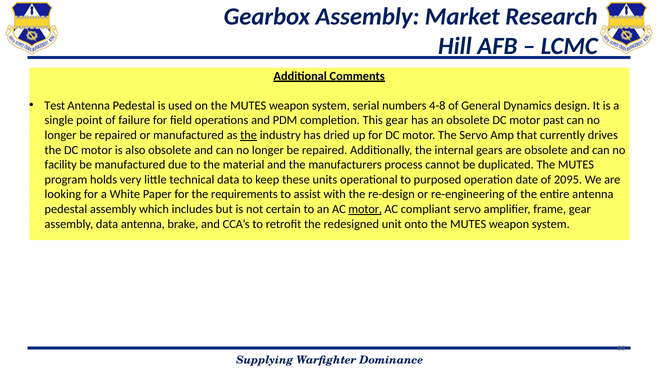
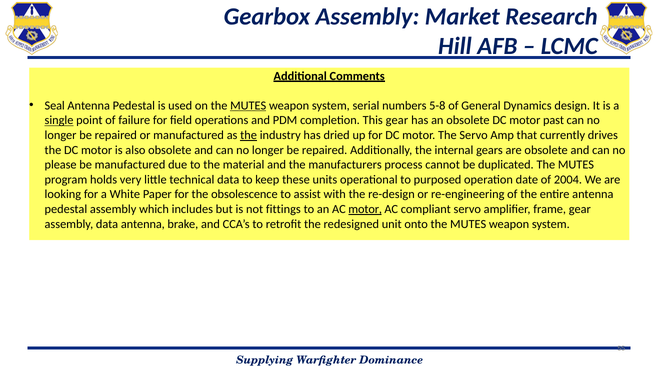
Test: Test -> Seal (55, 106)
MUTES underline: none -> present (248, 106)
4-8: 4-8 -> 5-8 (437, 106)
single underline: none -> present (59, 120)
facility: facility -> please (61, 165)
2095: 2095 -> 2004 (568, 180)
requirements: requirements -> obsolescence (244, 194)
certain: certain -> fittings (283, 209)
